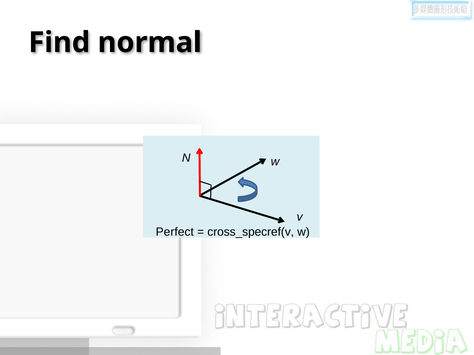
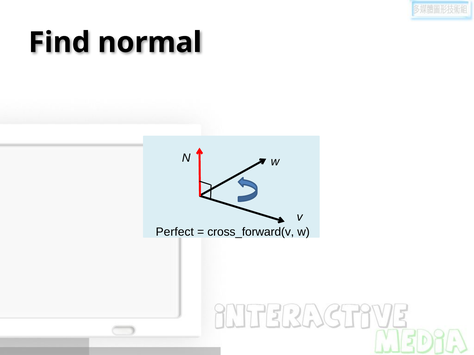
cross_specref(v: cross_specref(v -> cross_forward(v (251, 232)
